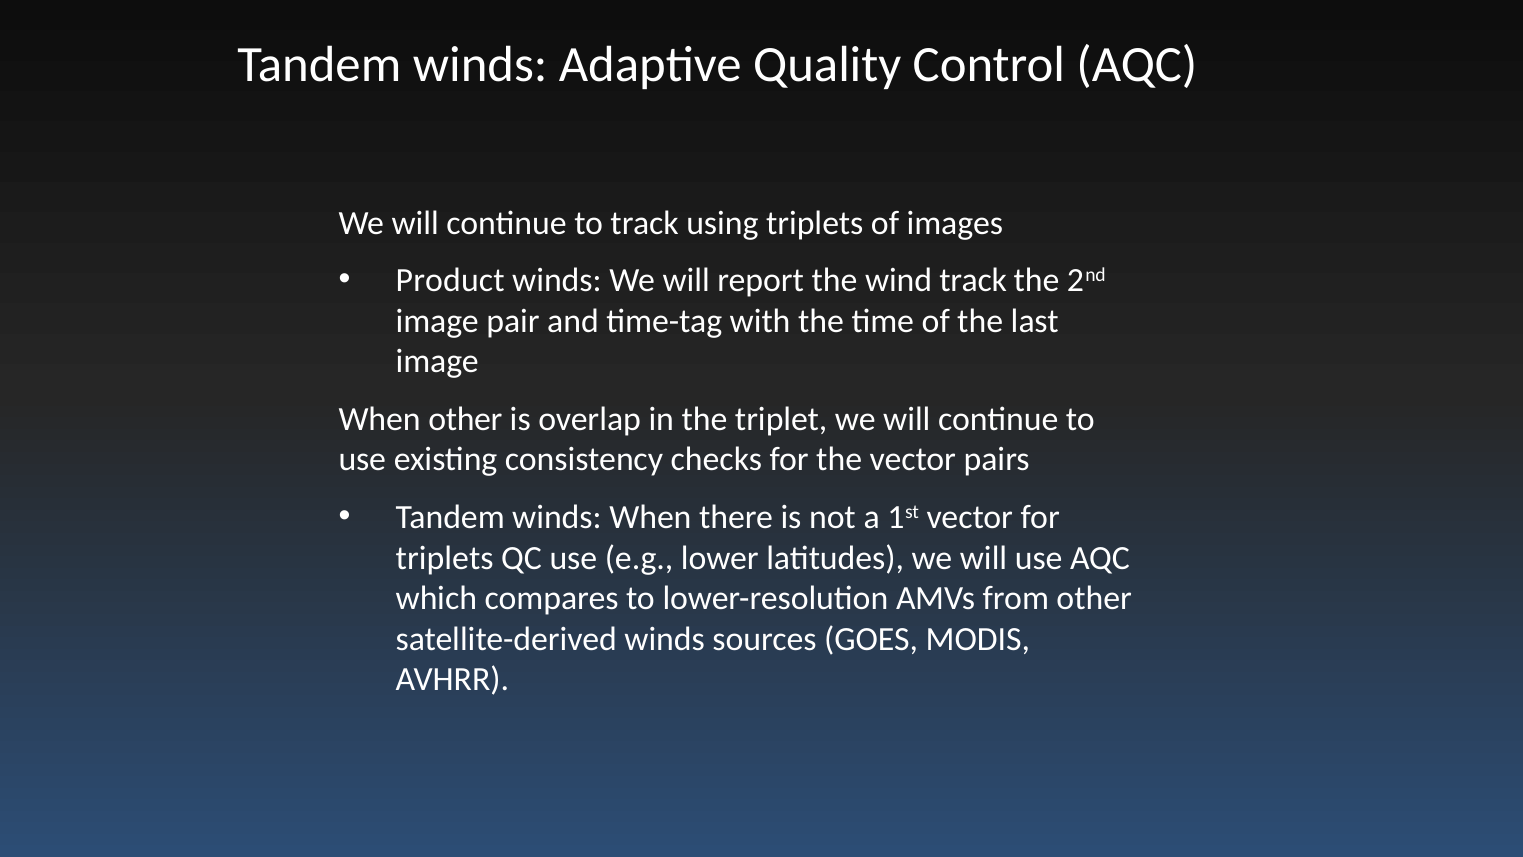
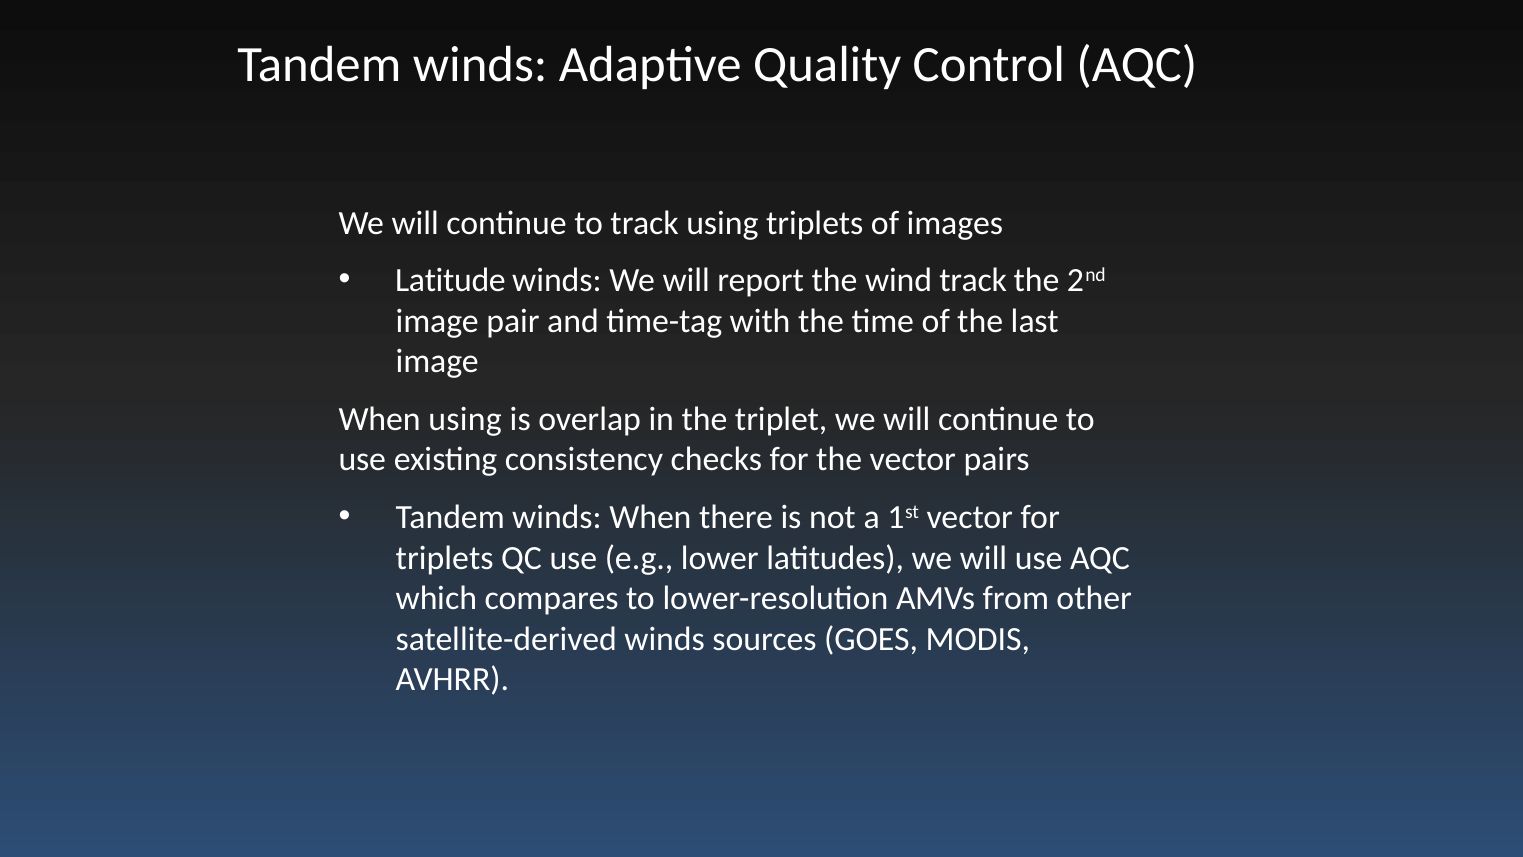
Product: Product -> Latitude (450, 280)
When other: other -> using (465, 419)
